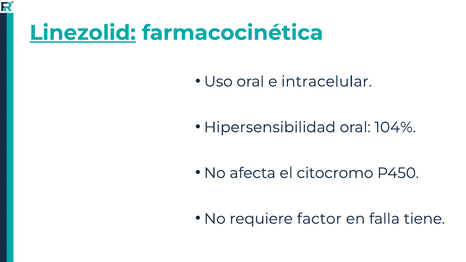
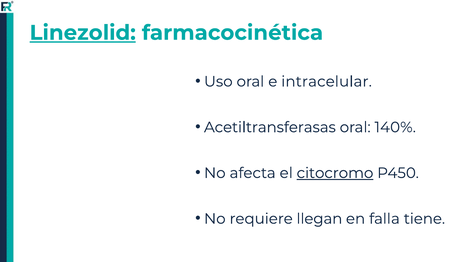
Hipersensibilidad: Hipersensibilidad -> Acetiltransferasas (270, 127)
104%: 104% -> 140% (395, 127)
citocromo underline: none -> present (335, 173)
factor: factor -> llegan (319, 219)
